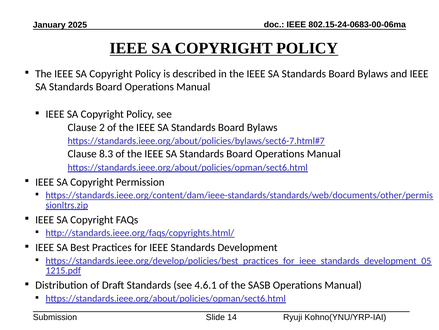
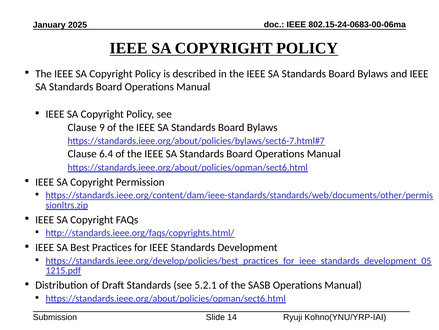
2: 2 -> 9 (102, 127)
8.3: 8.3 -> 6.4 (106, 154)
4.6.1: 4.6.1 -> 5.2.1 (206, 285)
